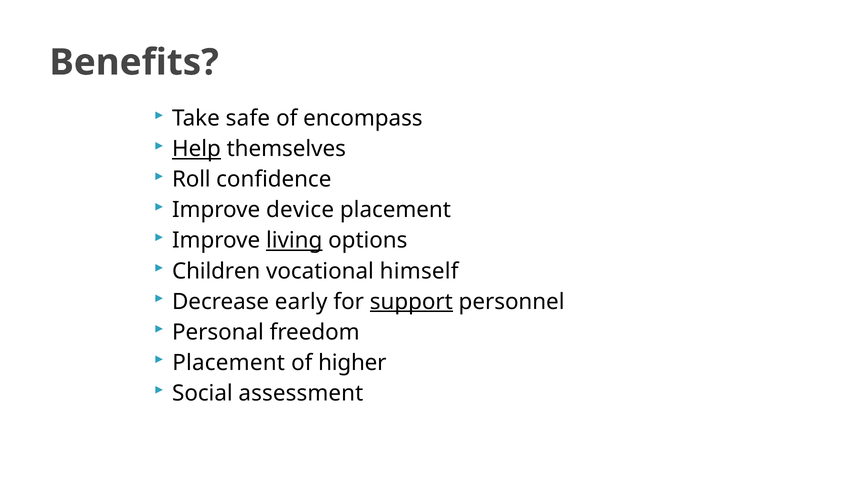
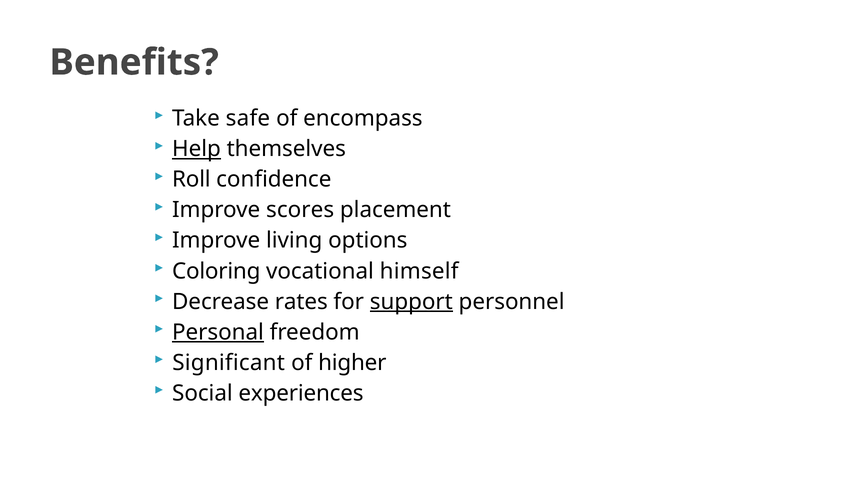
device: device -> scores (300, 210)
living underline: present -> none (294, 240)
Children: Children -> Coloring (216, 271)
early: early -> rates (301, 301)
Personal underline: none -> present (218, 332)
Placement: Placement -> Significant (229, 362)
assessment: assessment -> experiences (301, 393)
